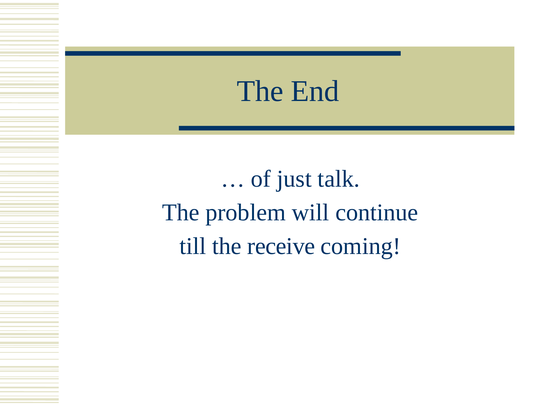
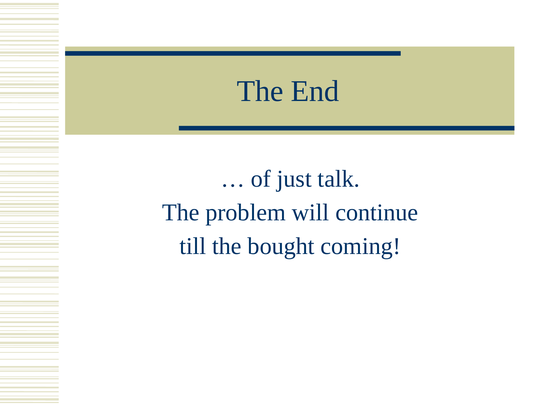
receive: receive -> bought (281, 246)
